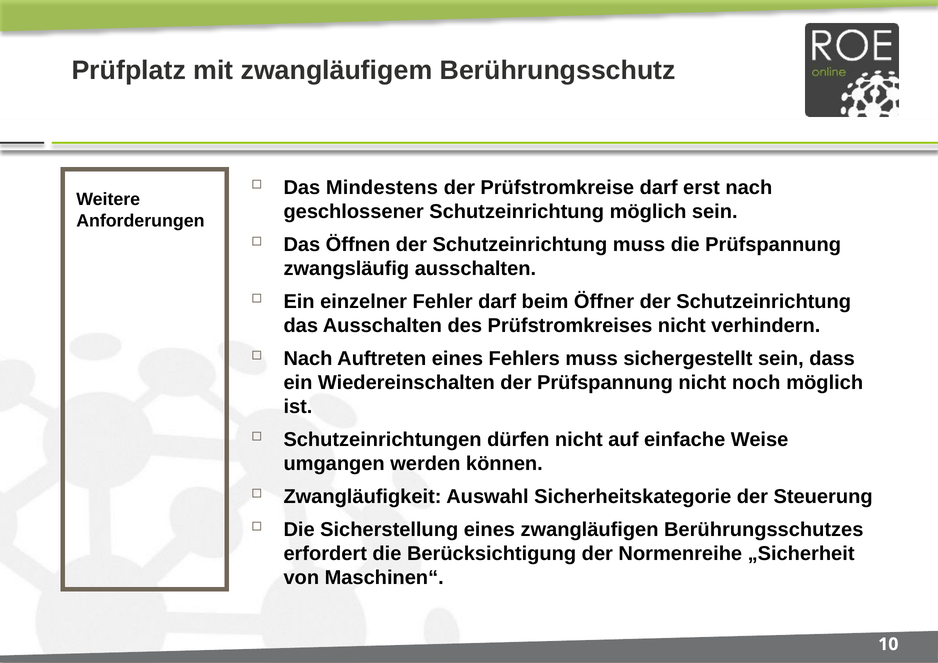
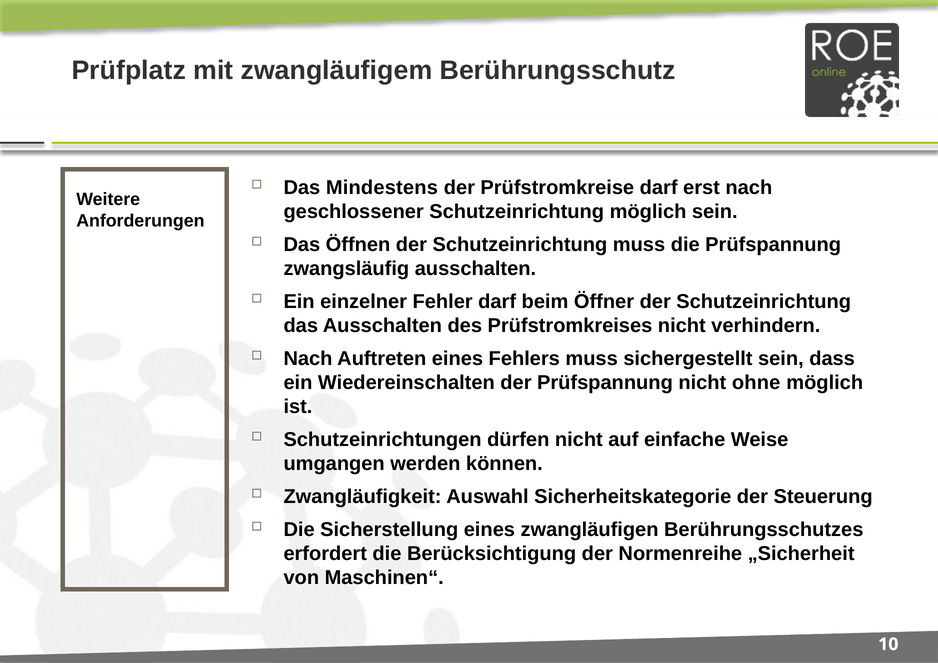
noch: noch -> ohne (756, 383)
